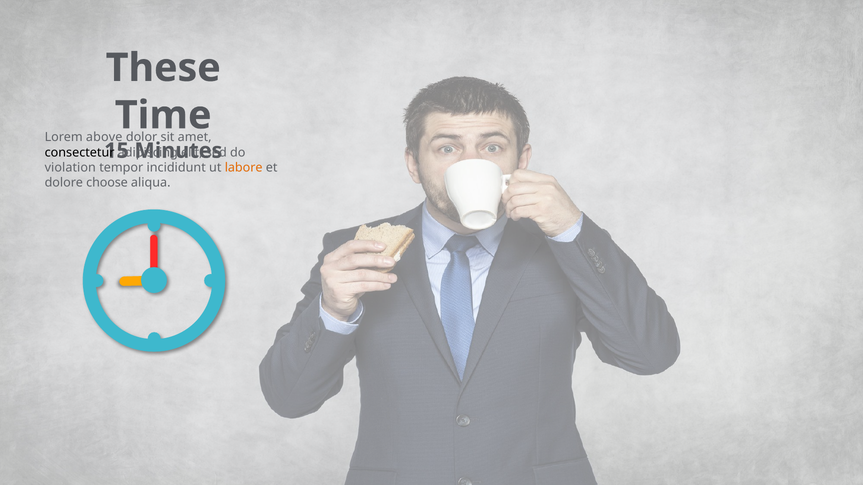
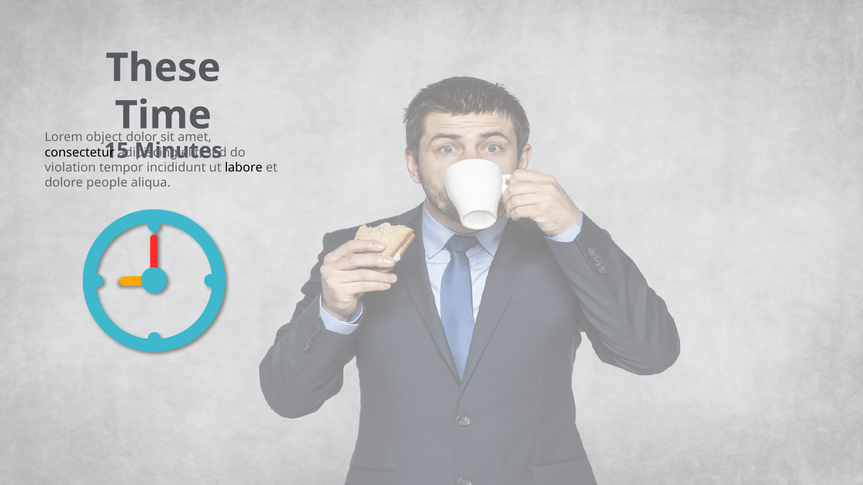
above: above -> object (104, 137)
labore colour: orange -> black (244, 168)
choose: choose -> people (107, 183)
